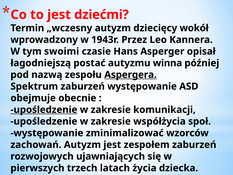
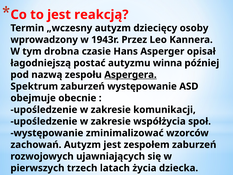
dziećmi: dziećmi -> reakcją (101, 15)
wokół: wokół -> osoby (194, 28)
swoimi: swoimi -> drobna (62, 51)
upośledzenie underline: present -> none (44, 110)
